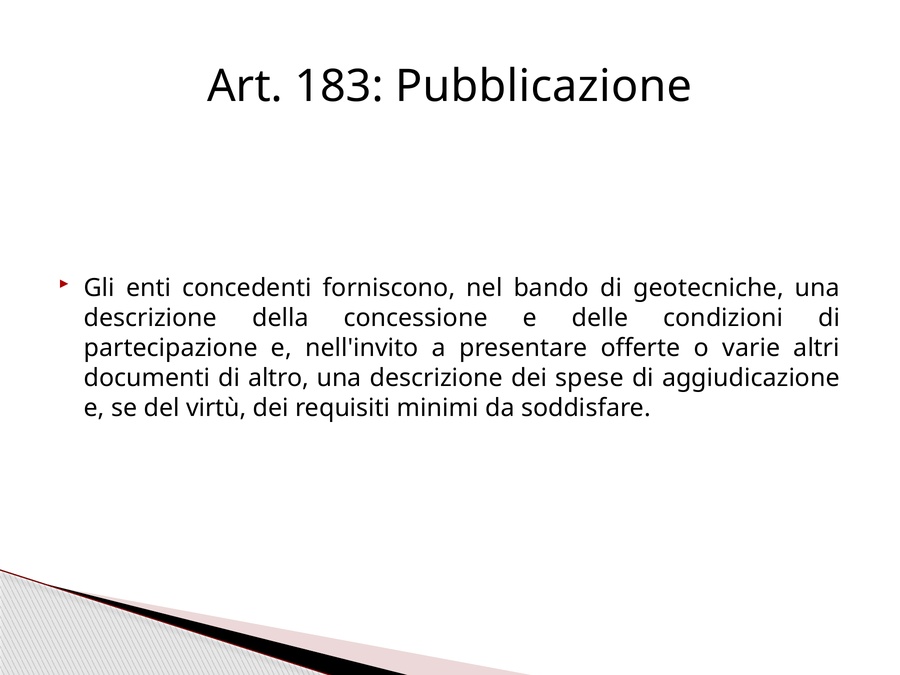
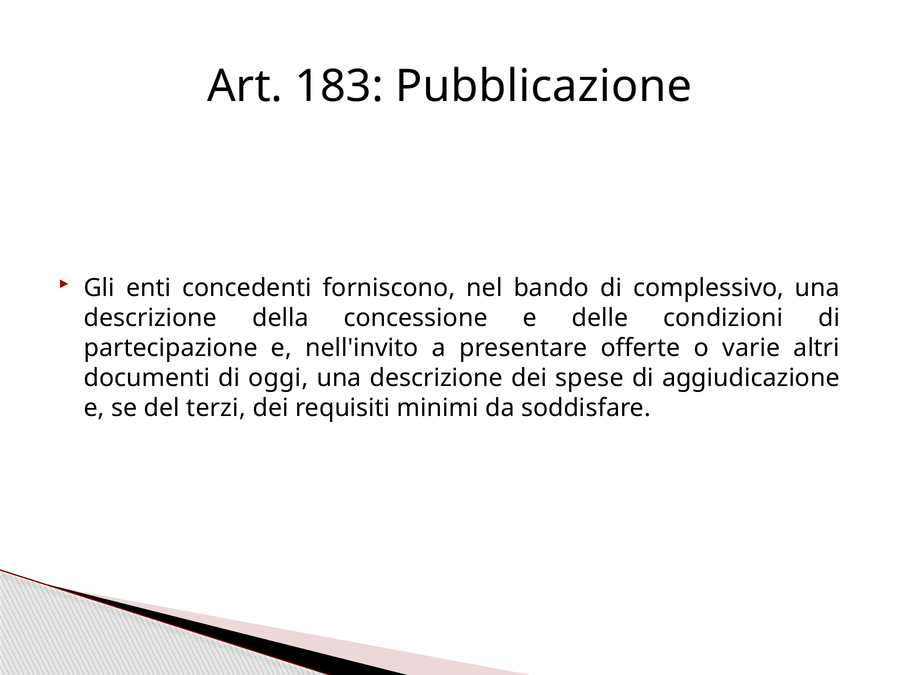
geotecniche: geotecniche -> complessivo (709, 288)
altro: altro -> oggi (278, 378)
virtù: virtù -> terzi (216, 408)
